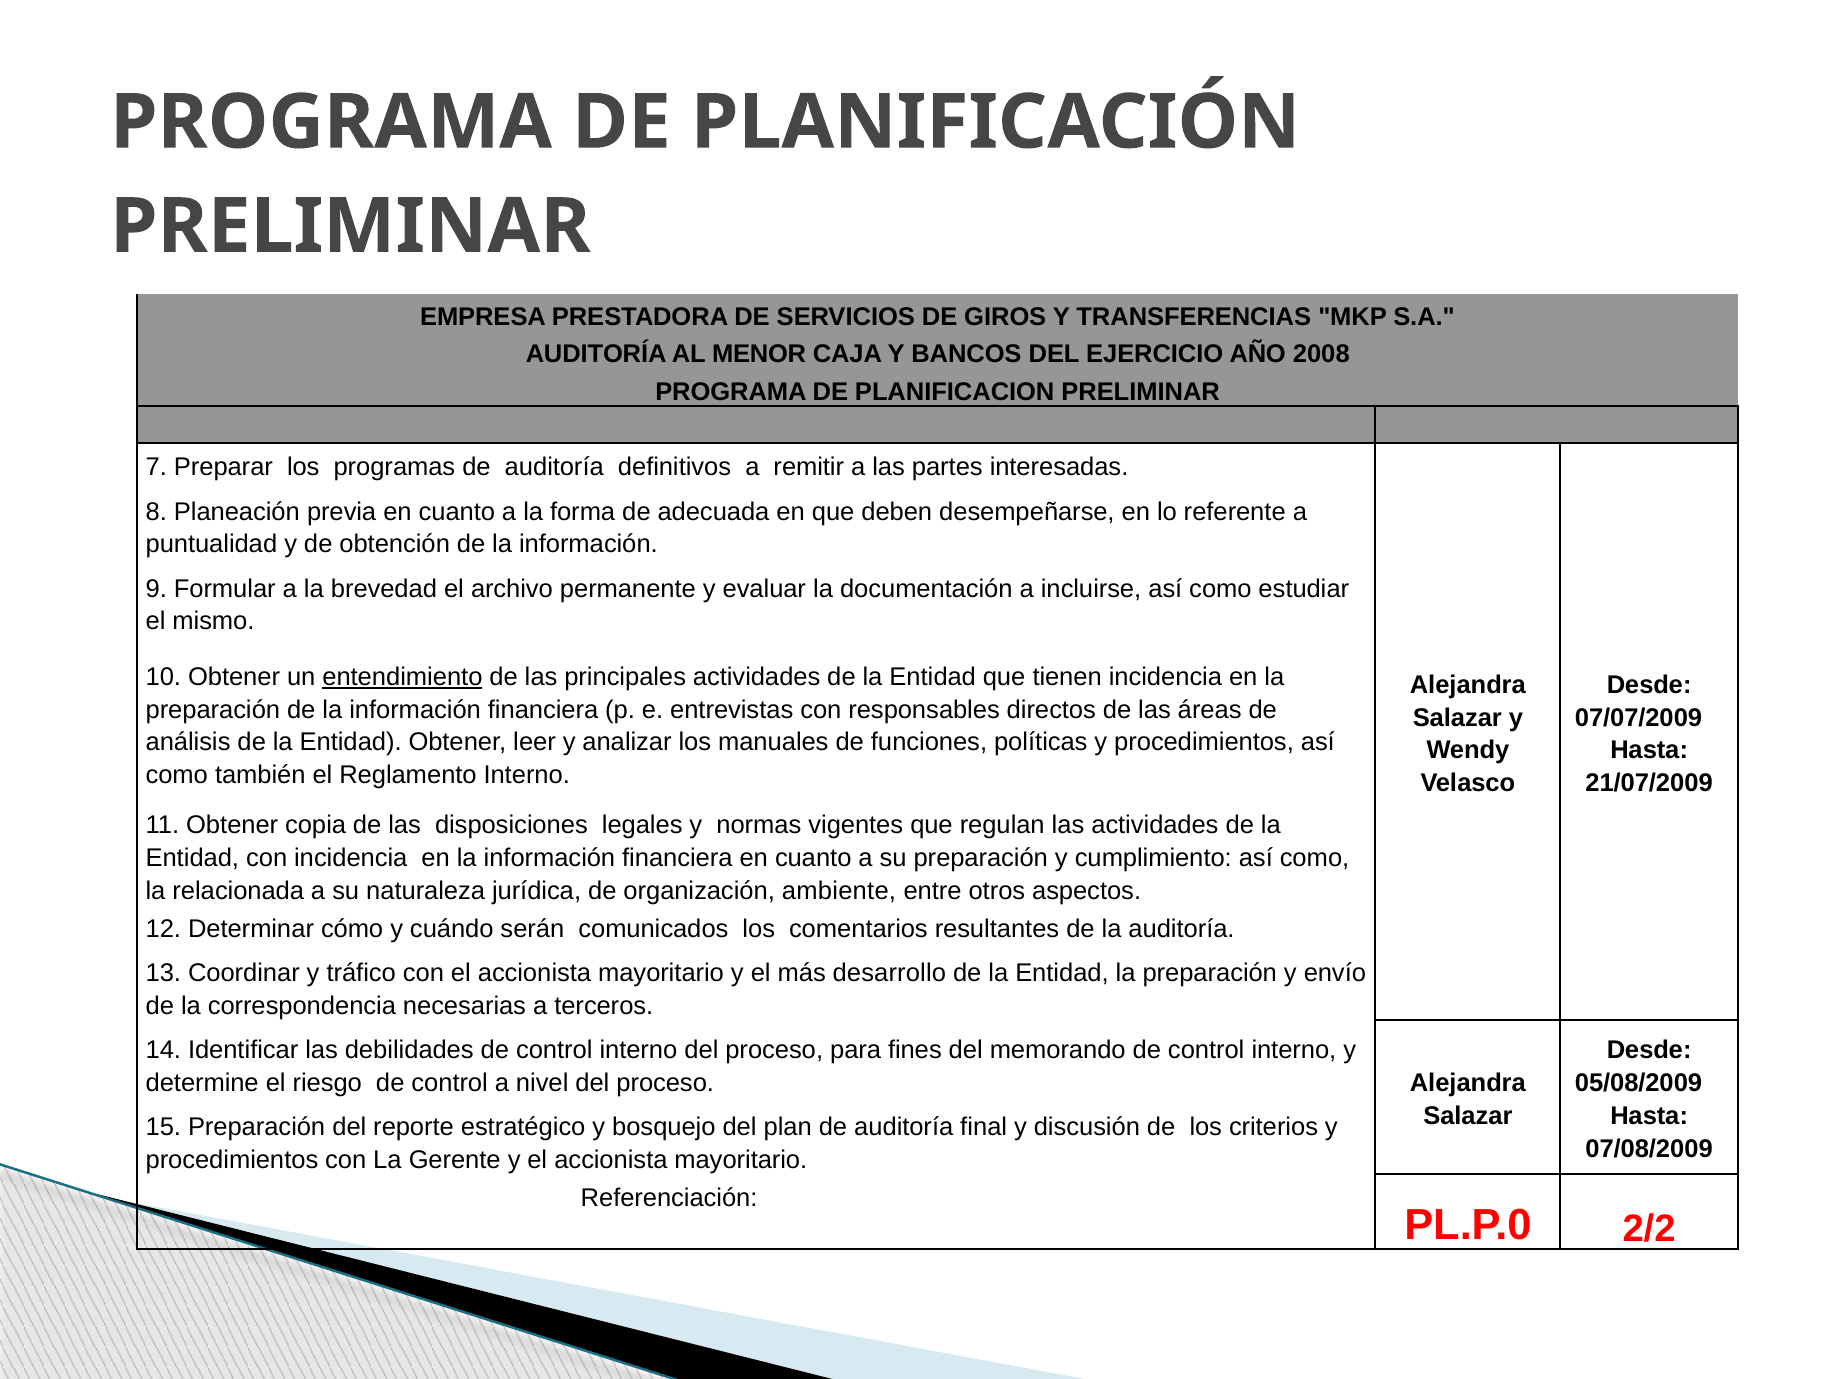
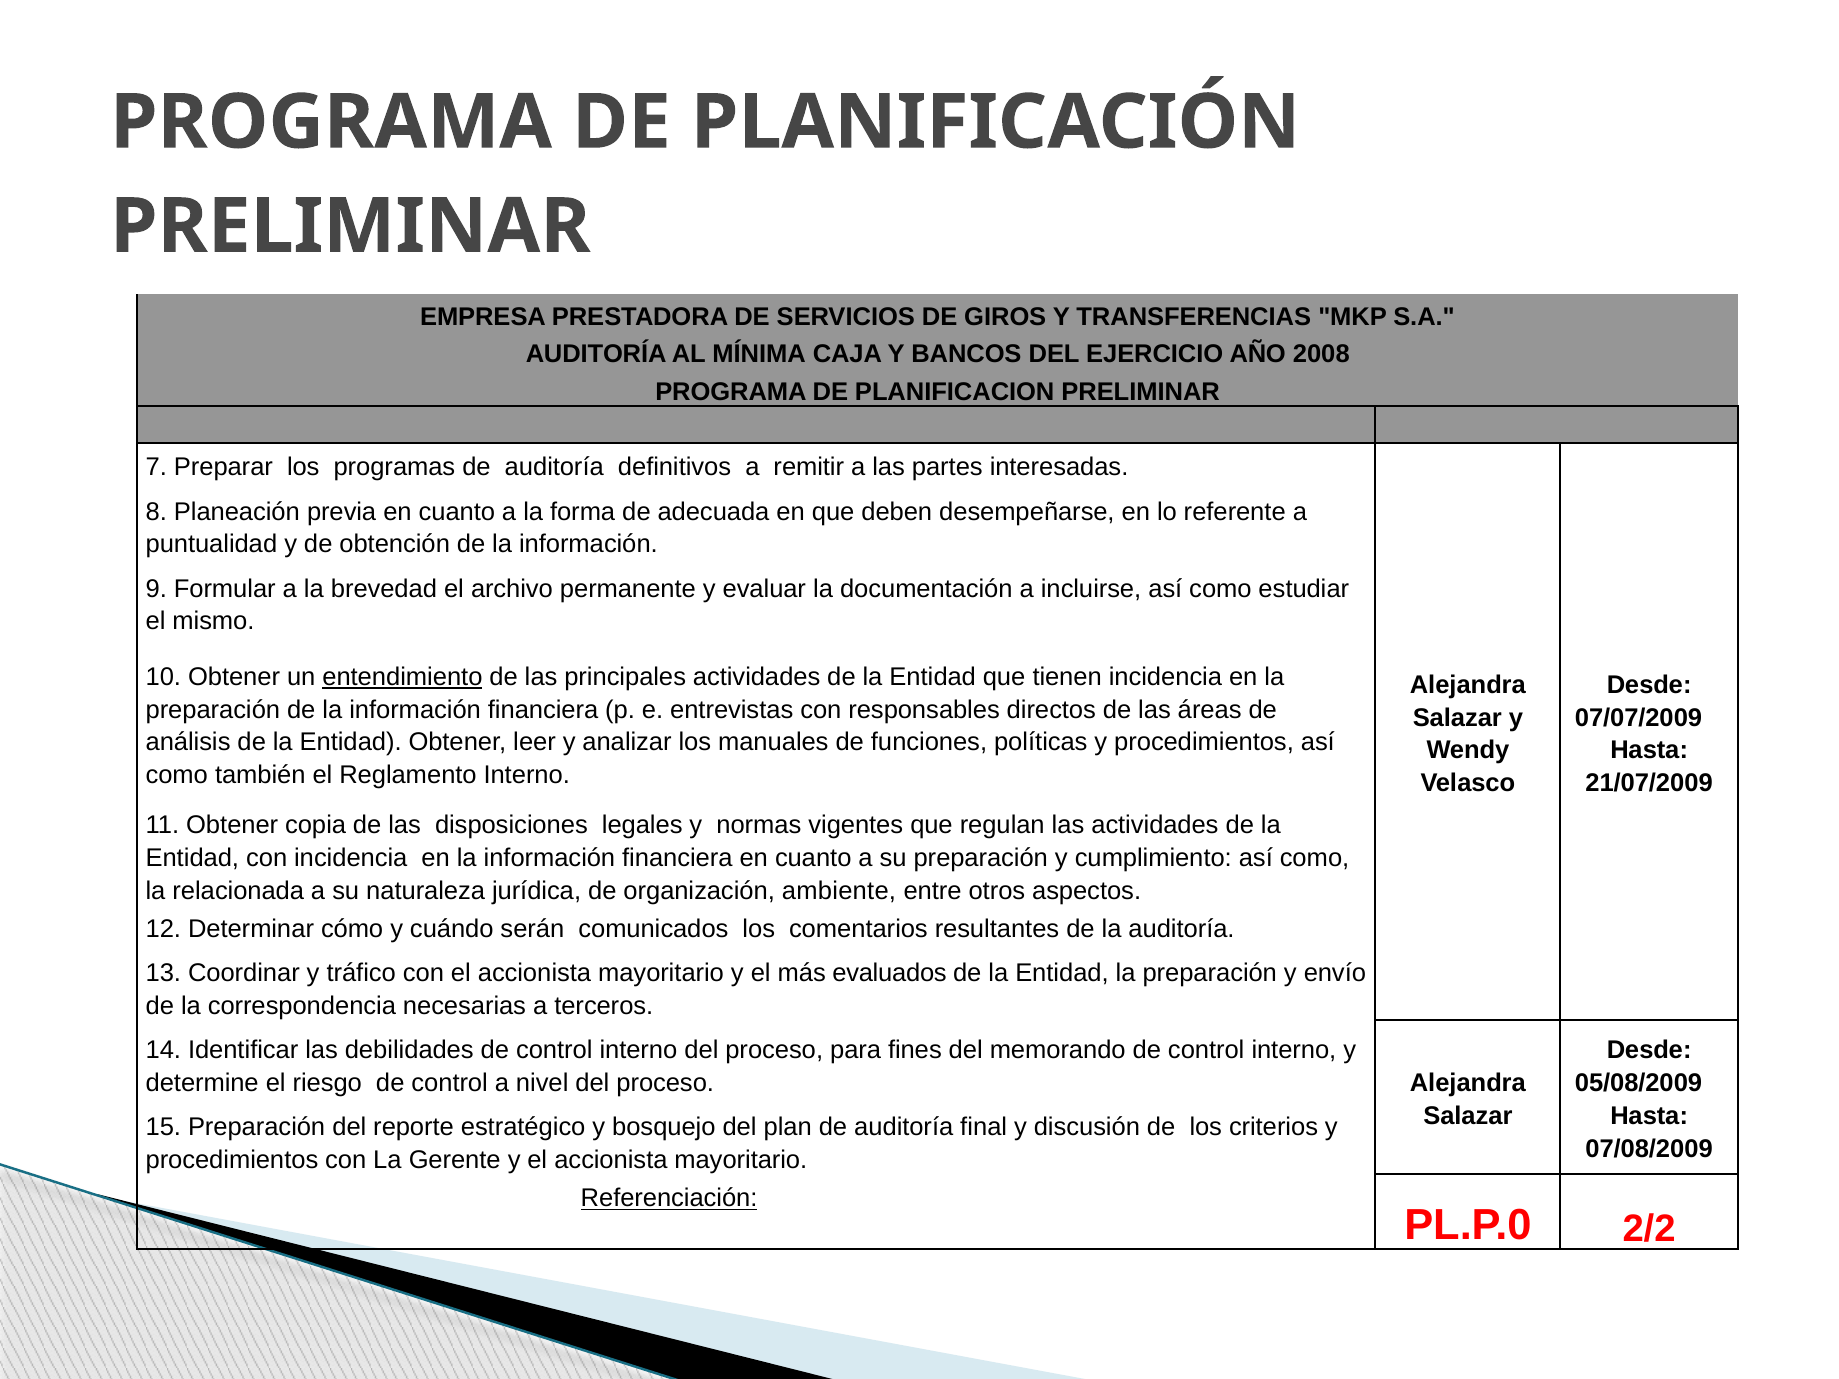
MENOR: MENOR -> MÍNIMA (759, 354)
desarrollo: desarrollo -> evaluados (890, 974)
Referenciación underline: none -> present (669, 1199)
